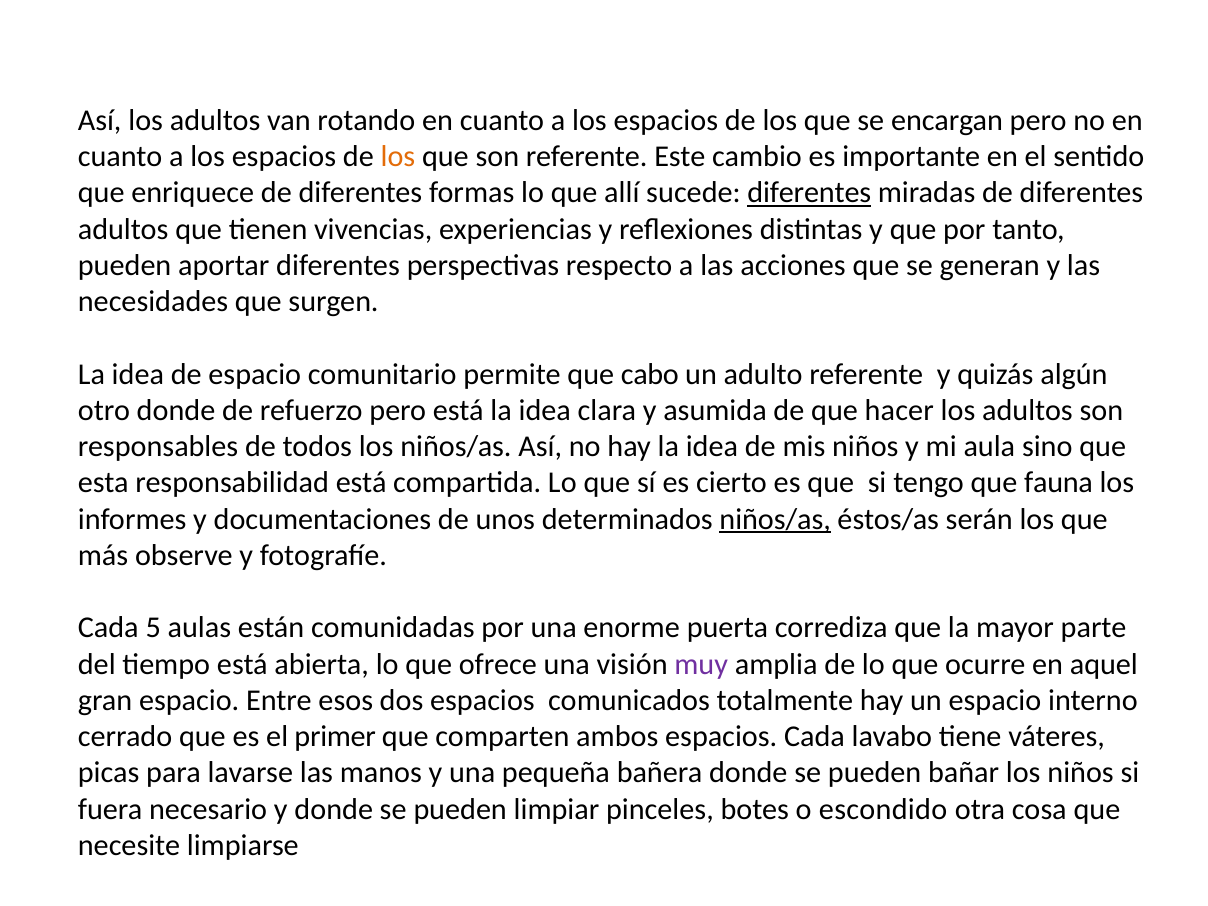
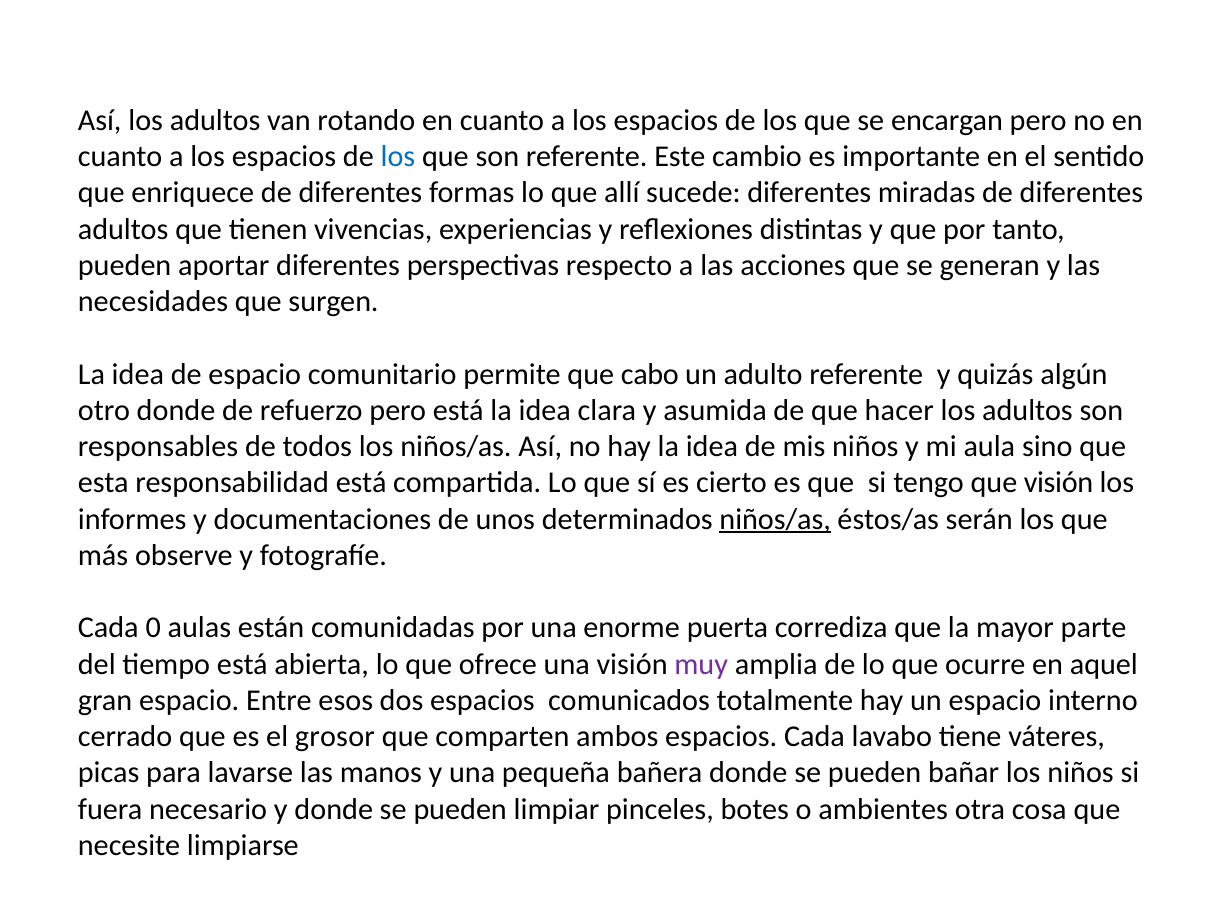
los colour: orange -> blue (398, 157)
diferentes underline: present -> none (809, 193)
que fauna: fauna -> visión (1059, 483)
5: 5 -> 0 (153, 628)
primer: primer -> grosor (335, 737)
escondido: escondido -> ambientes (883, 809)
